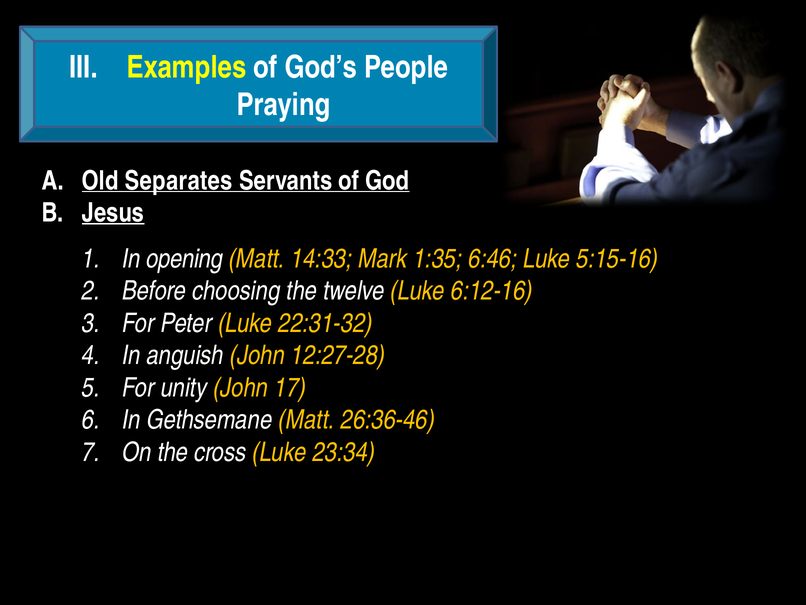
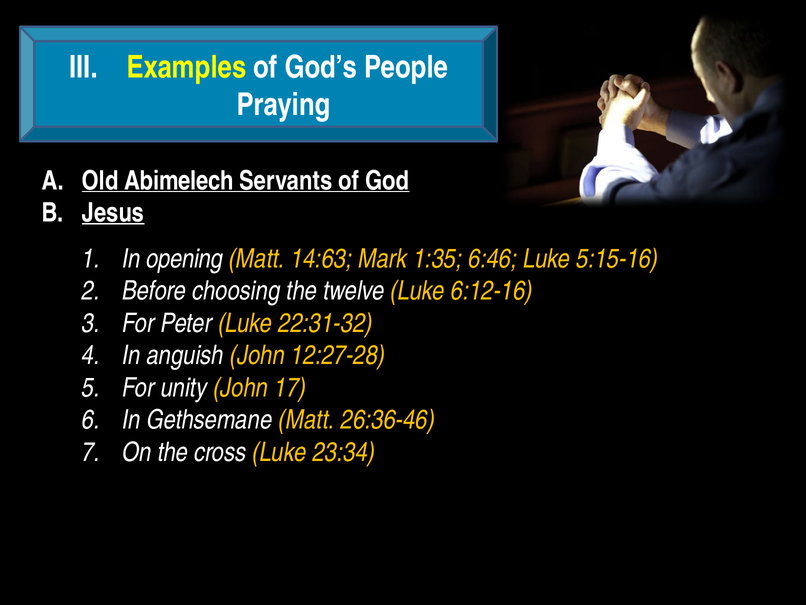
Separates: Separates -> Abimelech (179, 180)
14:33: 14:33 -> 14:63 (322, 258)
